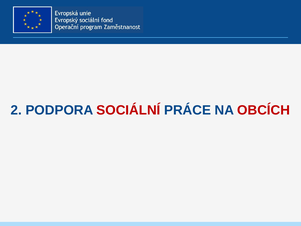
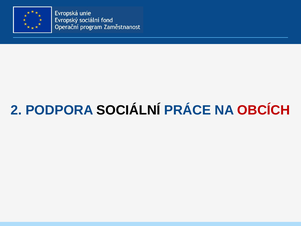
SOCIÁLNÍ colour: red -> black (128, 110)
